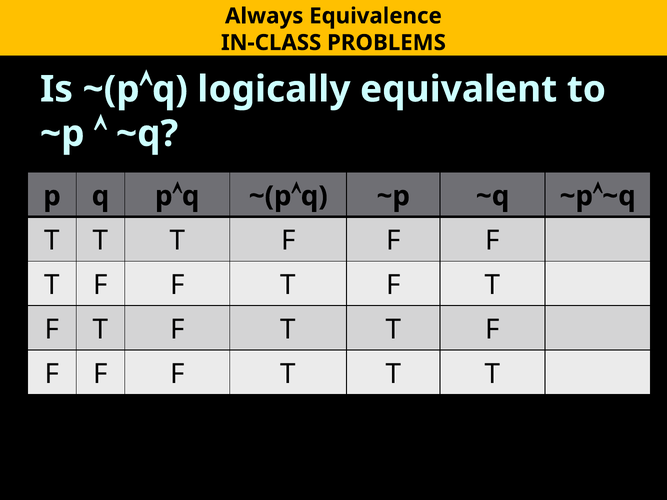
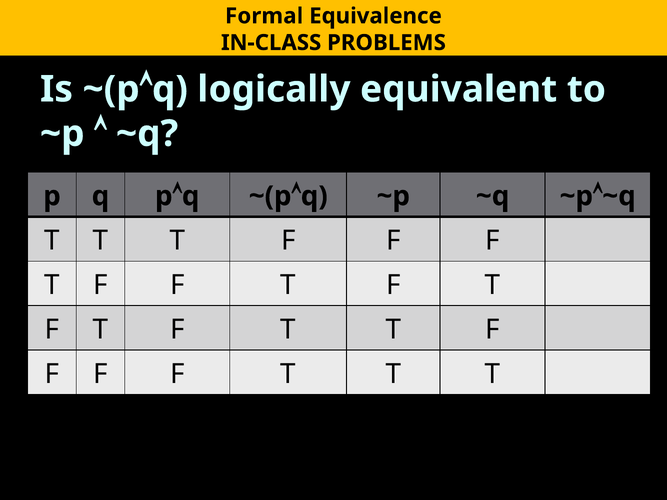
Always: Always -> Formal (264, 16)
